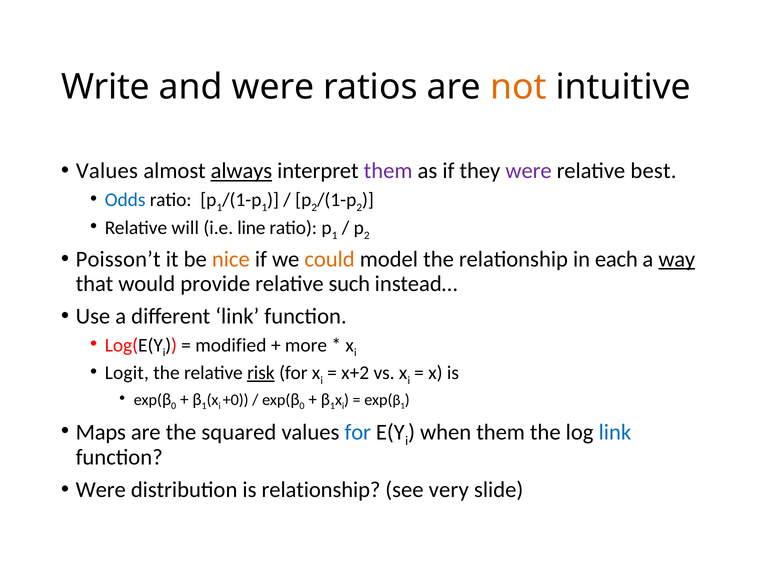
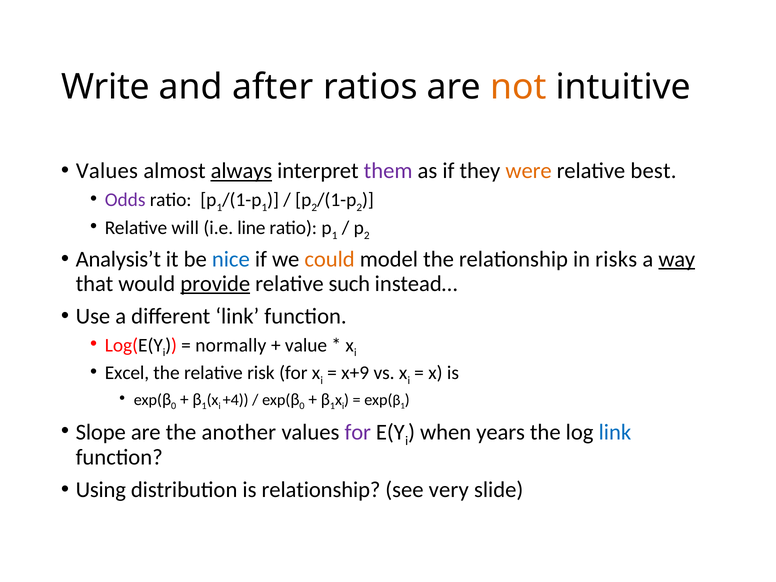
and were: were -> after (273, 87)
were colour: purple -> orange (529, 171)
Odds colour: blue -> purple (125, 200)
Poisson’t: Poisson’t -> Analysis’t (118, 259)
nice colour: orange -> blue (231, 259)
each: each -> risks (616, 259)
provide underline: none -> present (215, 284)
modified: modified -> normally (231, 345)
more: more -> value (306, 345)
Logit: Logit -> Excel (127, 373)
risk underline: present -> none (261, 373)
x+2: x+2 -> x+9 (355, 373)
+0: +0 -> +4 (236, 400)
Maps: Maps -> Slope (101, 432)
squared: squared -> another (239, 432)
for colour: blue -> purple (358, 432)
when them: them -> years (501, 432)
Were: Were -> Using (101, 490)
